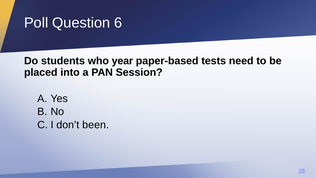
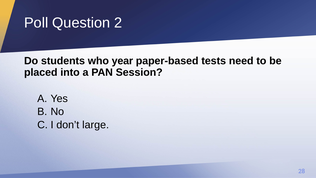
6: 6 -> 2 (118, 23)
been: been -> large (96, 125)
